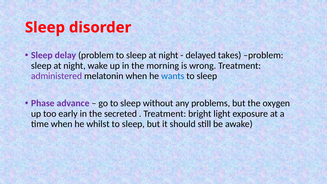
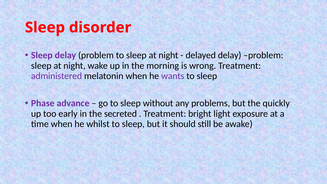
delayed takes: takes -> delay (230, 55)
wants colour: blue -> purple (173, 76)
oxygen: oxygen -> quickly (276, 103)
